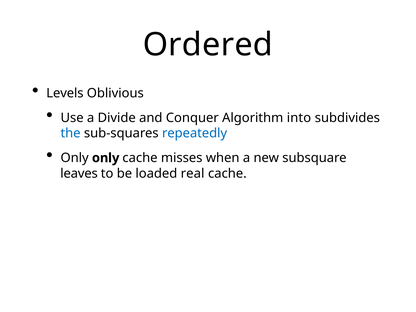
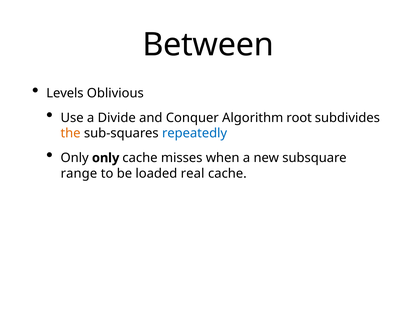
Ordered: Ordered -> Between (208, 45)
into: into -> root (299, 118)
the colour: blue -> orange (71, 133)
leaves: leaves -> range (79, 174)
